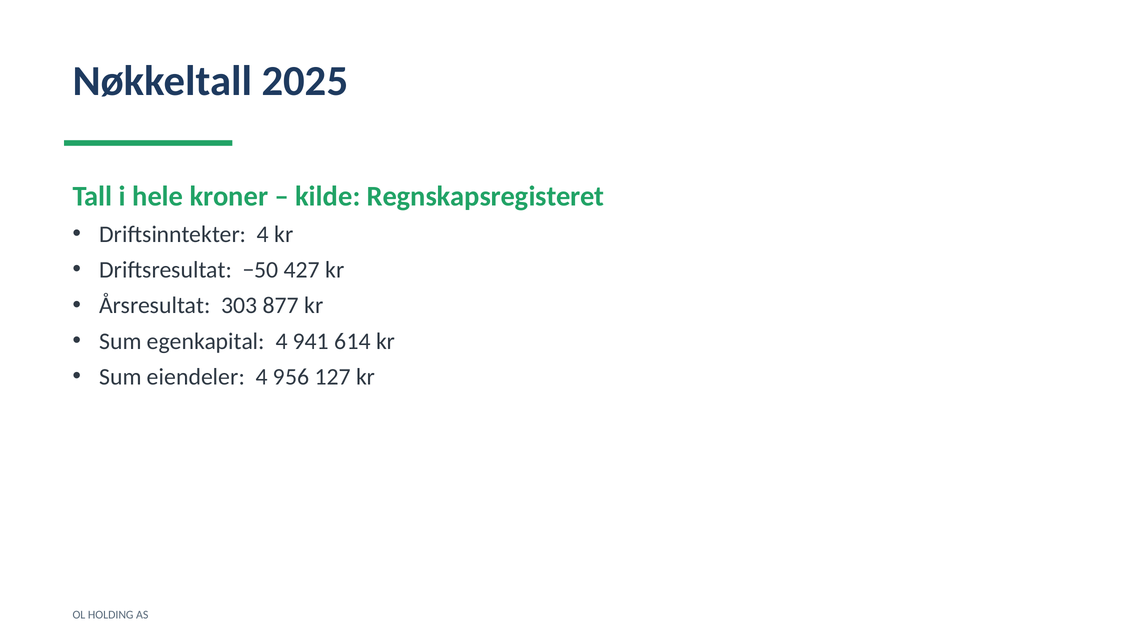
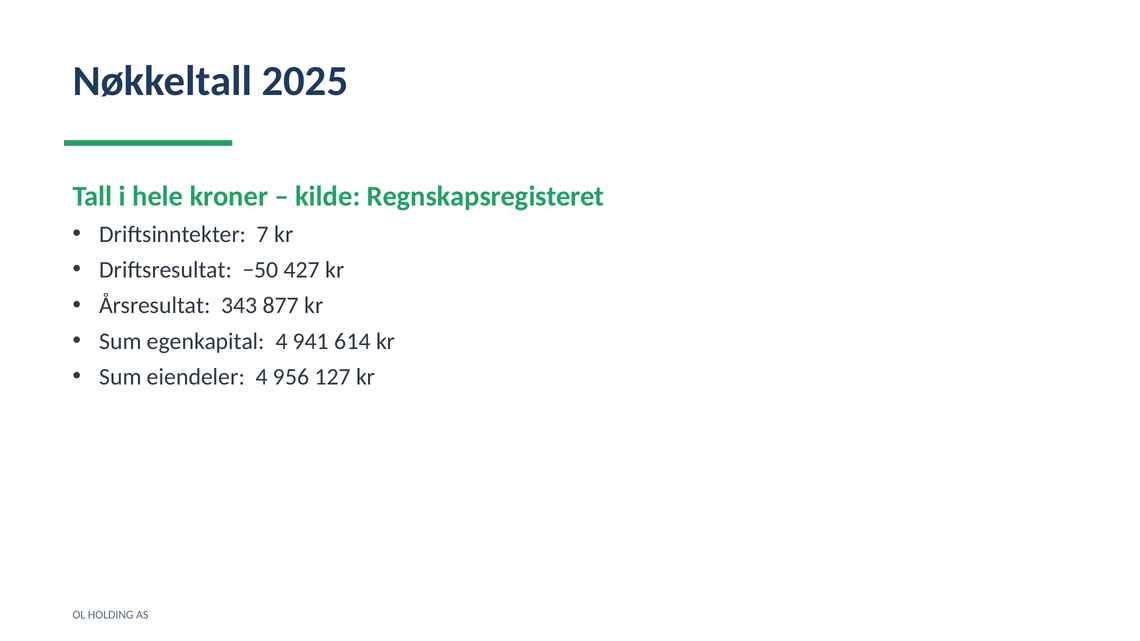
Driftsinntekter 4: 4 -> 7 (263, 234)
303: 303 -> 343 (239, 306)
